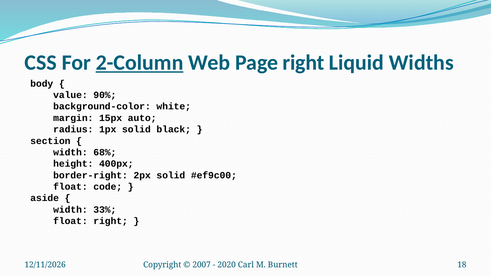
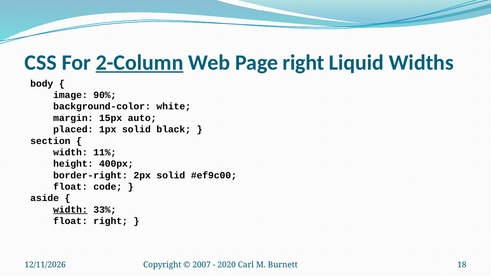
value: value -> image (70, 95)
radius: radius -> placed (73, 130)
68%: 68% -> 11% (105, 152)
width underline: none -> present (70, 210)
